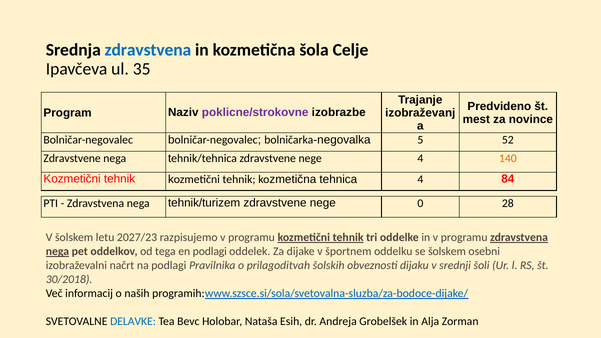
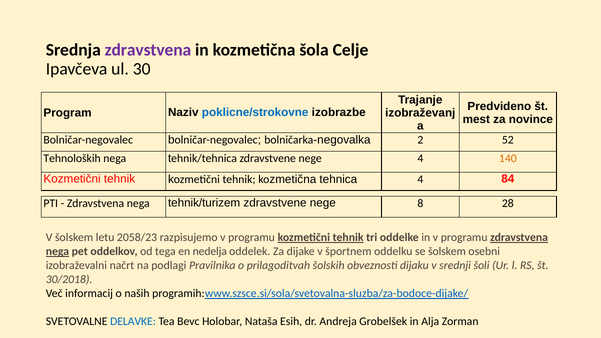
zdravstvena colour: blue -> purple (148, 50)
35: 35 -> 30 (142, 69)
poklicne/strokovne colour: purple -> blue (255, 112)
5: 5 -> 2 (420, 140)
Zdravstvene: Zdravstvene -> Tehnoloških (72, 158)
0: 0 -> 8 (420, 203)
2027/23: 2027/23 -> 2058/23 (137, 237)
en podlagi: podlagi -> nedelja (210, 251)
